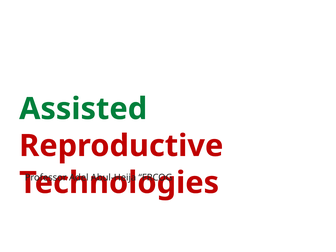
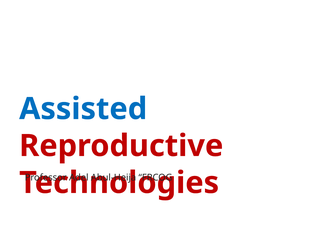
Assisted colour: green -> blue (83, 109)
